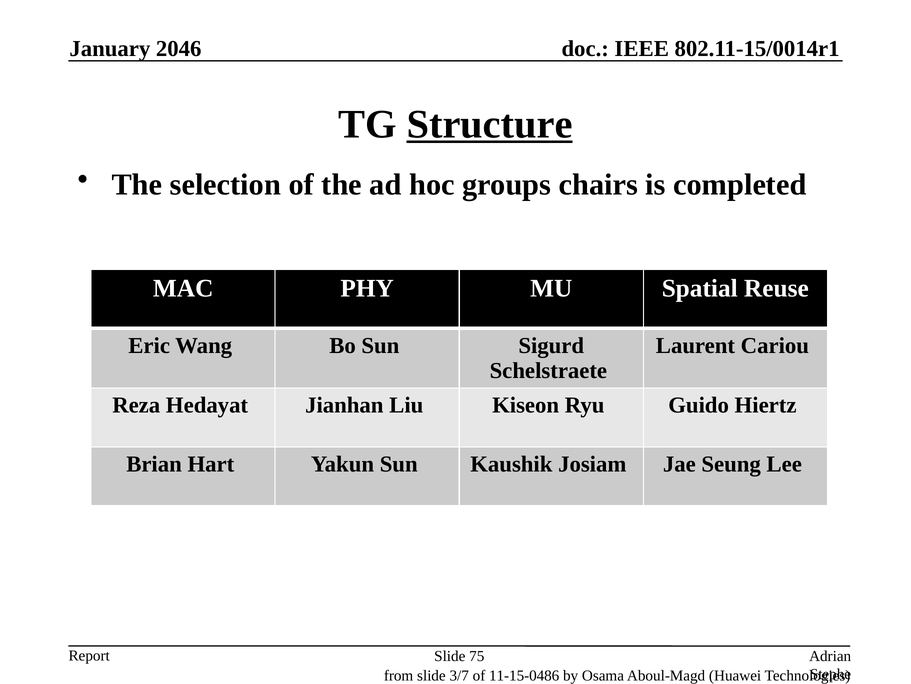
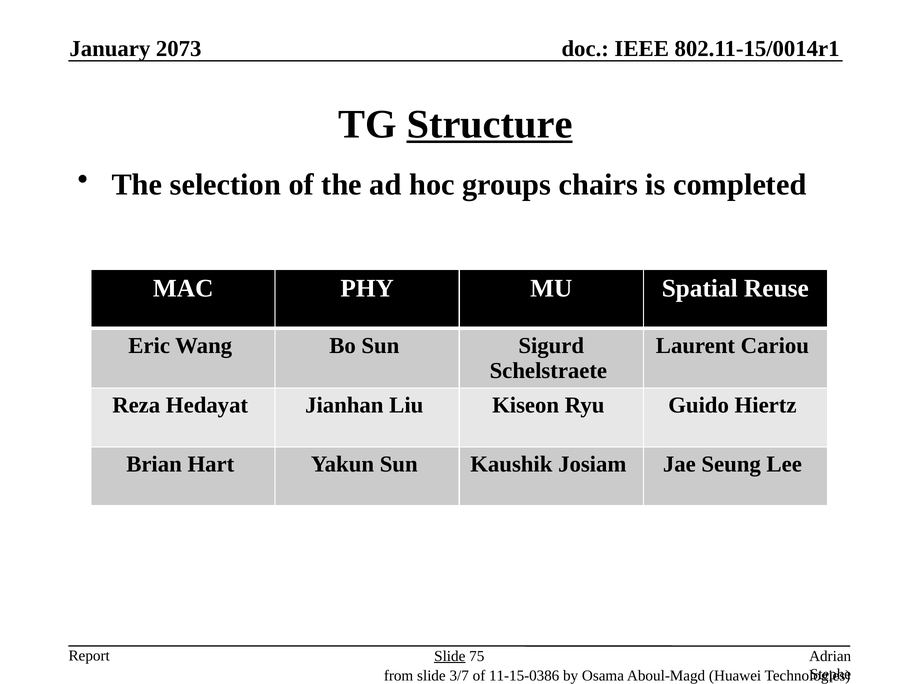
2046: 2046 -> 2073 (179, 49)
Slide underline: none -> present (450, 655)
11-15-0486: 11-15-0486 -> 11-15-0386 (524, 675)
